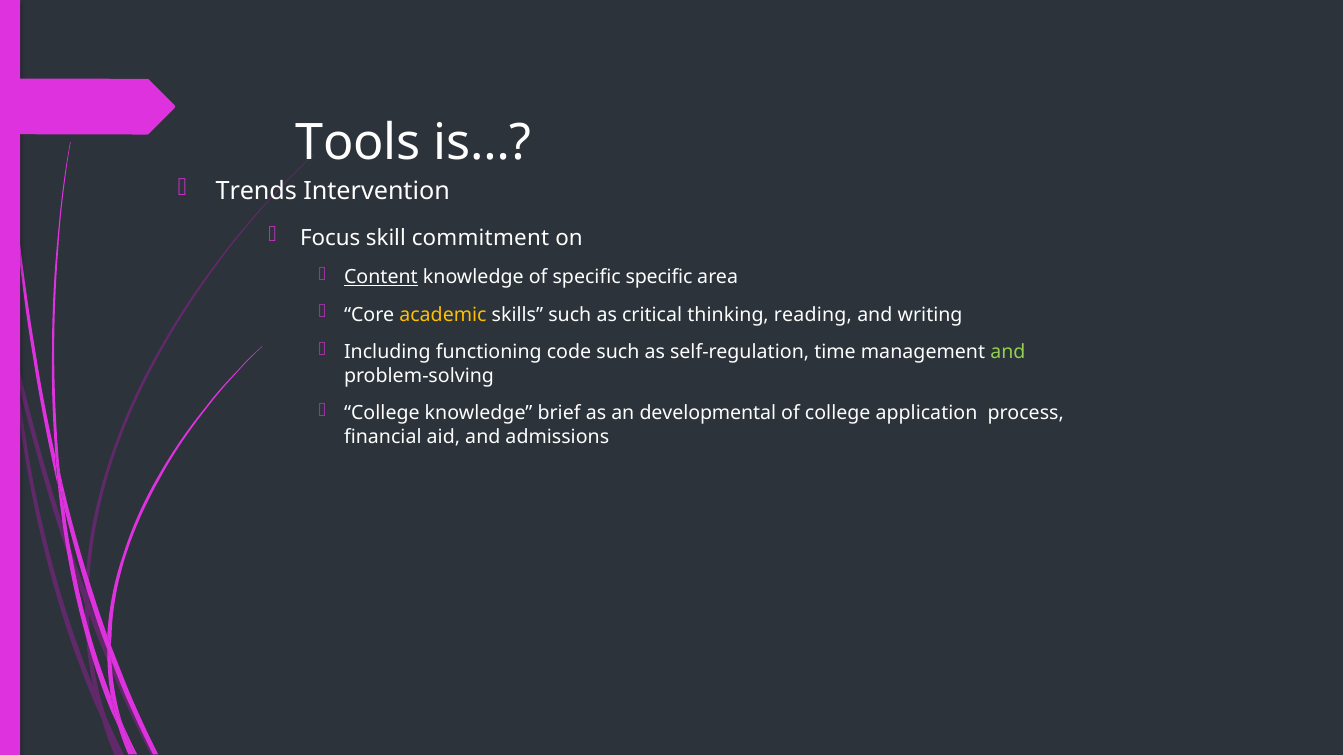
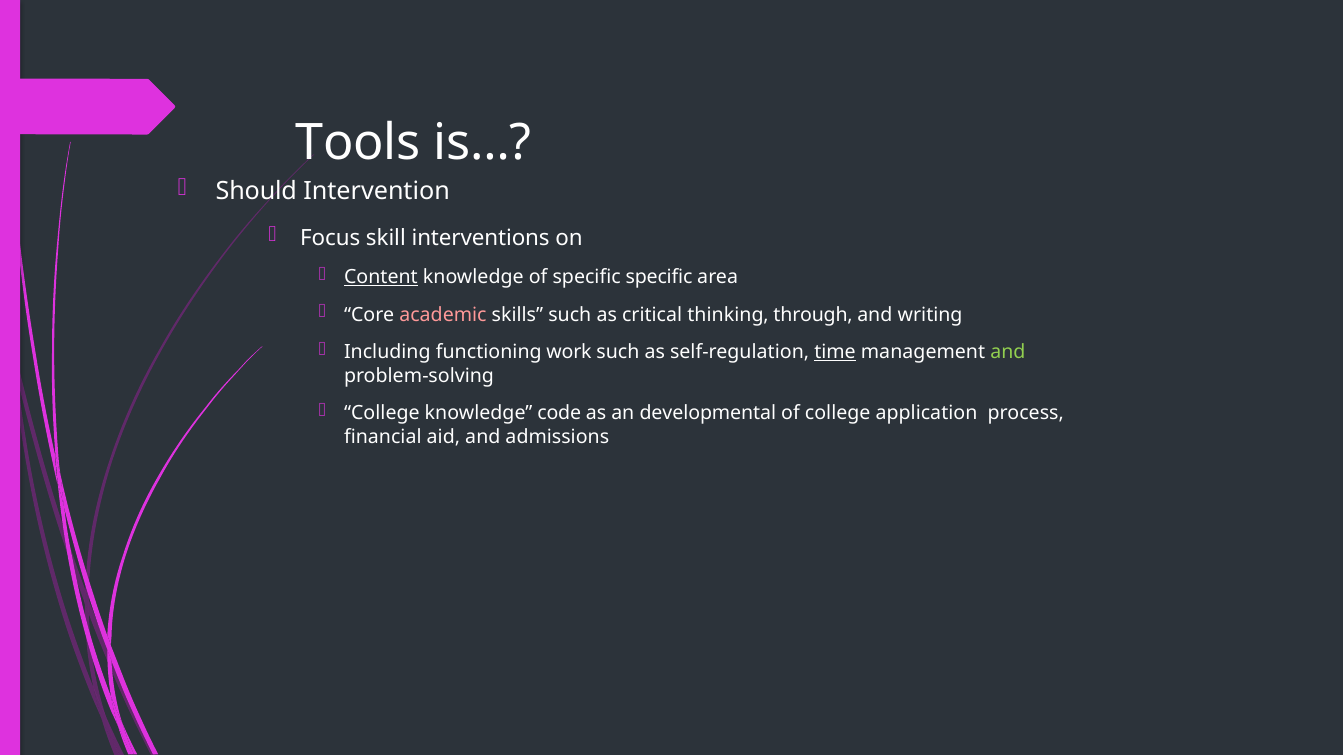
Trends: Trends -> Should (256, 191)
commitment: commitment -> interventions (481, 238)
academic colour: yellow -> pink (443, 315)
reading: reading -> through (813, 315)
code: code -> work (569, 352)
time underline: none -> present (835, 352)
brief: brief -> code (559, 413)
